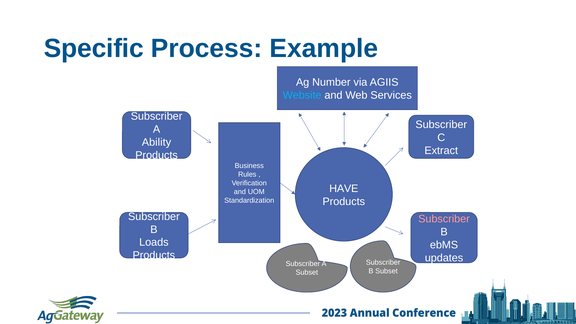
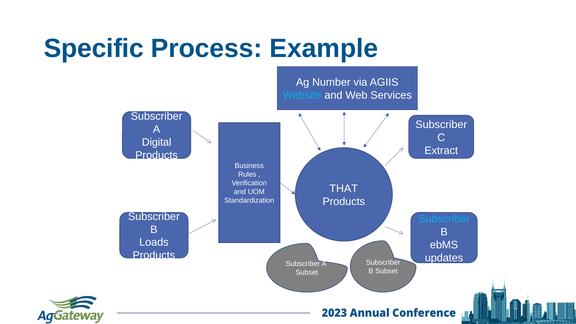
Ability: Ability -> Digital (157, 142)
HAVE: HAVE -> THAT (344, 189)
Subscriber colour: pink -> light blue (444, 219)
